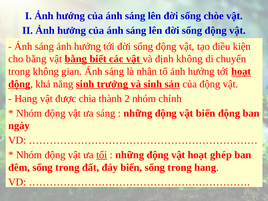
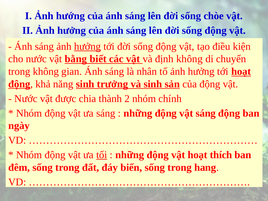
hưởng underline: none -> present (87, 46)
cho bằng: bằng -> nước (36, 59)
Hang: Hang -> Nước (26, 99)
vật biến: biến -> sáng (206, 113)
ghép: ghép -> thích (221, 155)
